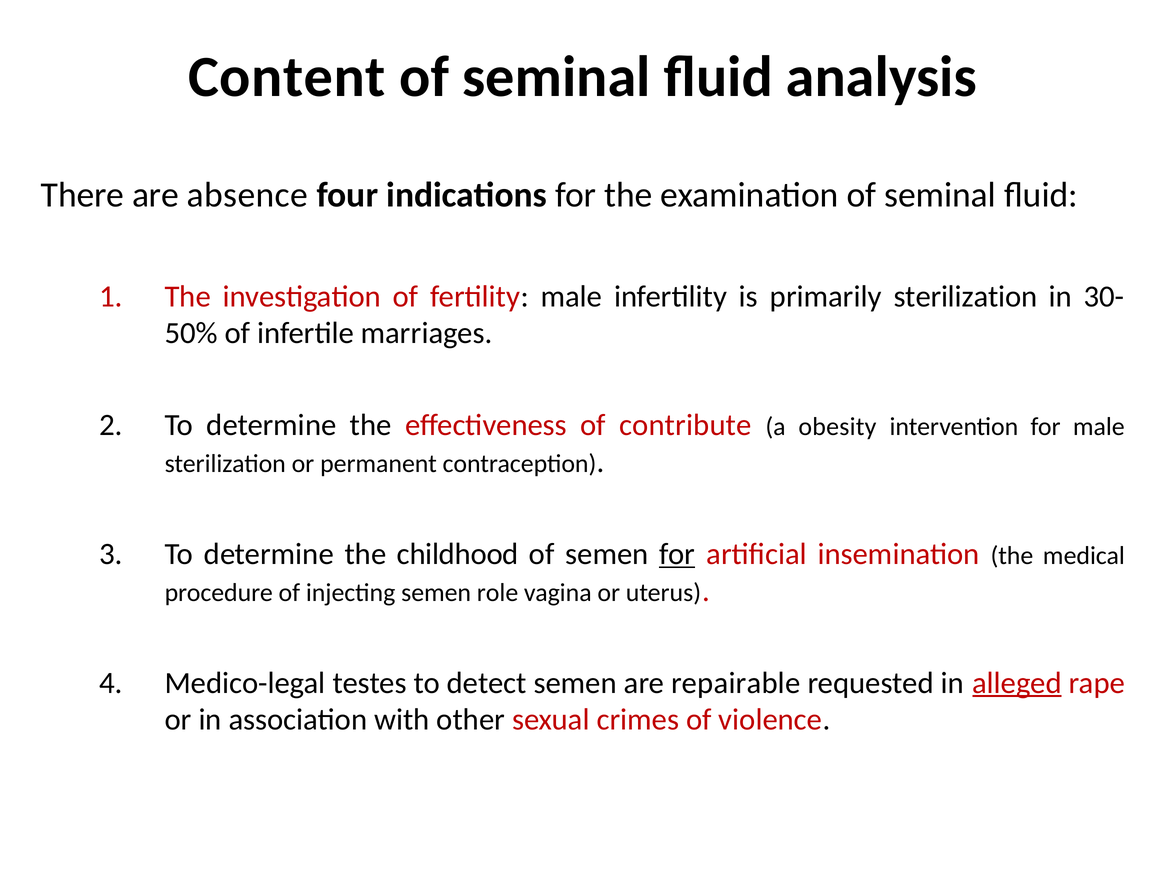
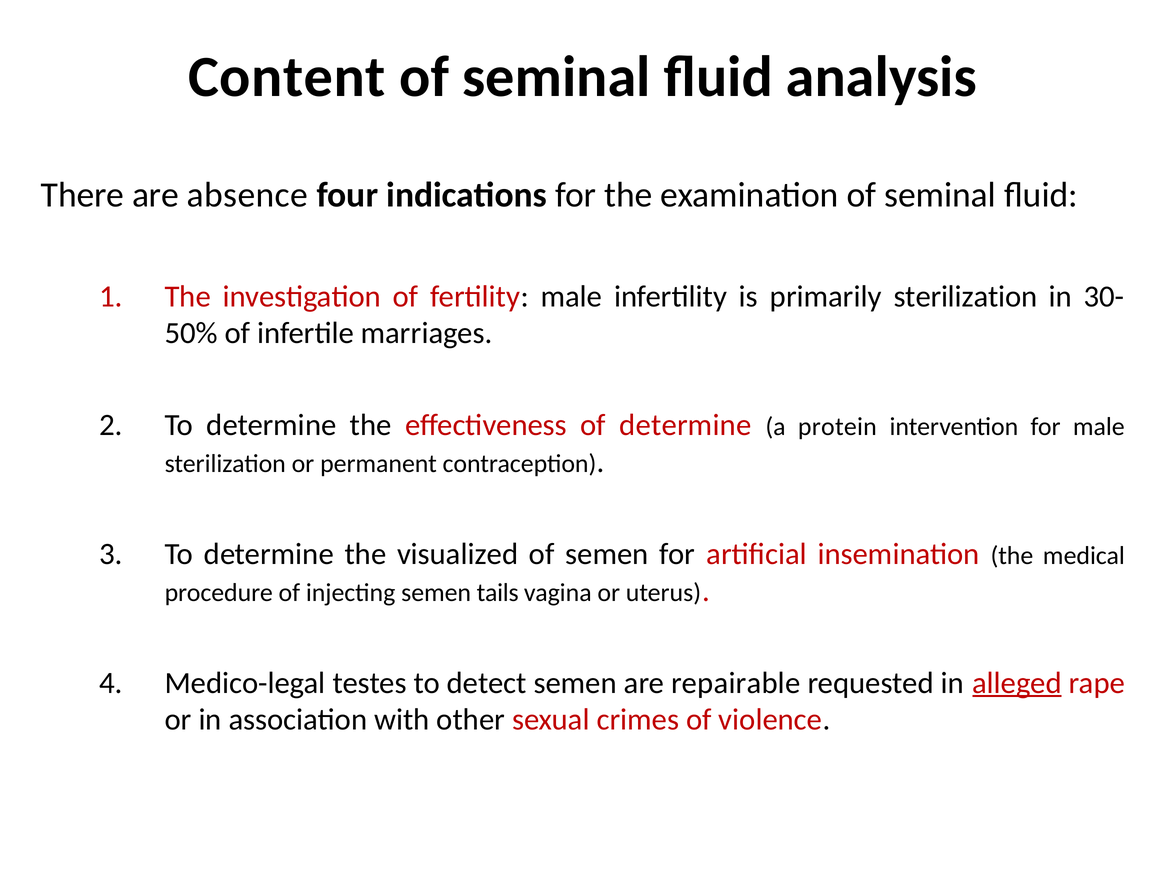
of contribute: contribute -> determine (685, 425)
obesity: obesity -> protein (837, 427)
childhood: childhood -> visualized (458, 554)
for underline: present -> none (677, 554)
role: role -> tails (498, 593)
